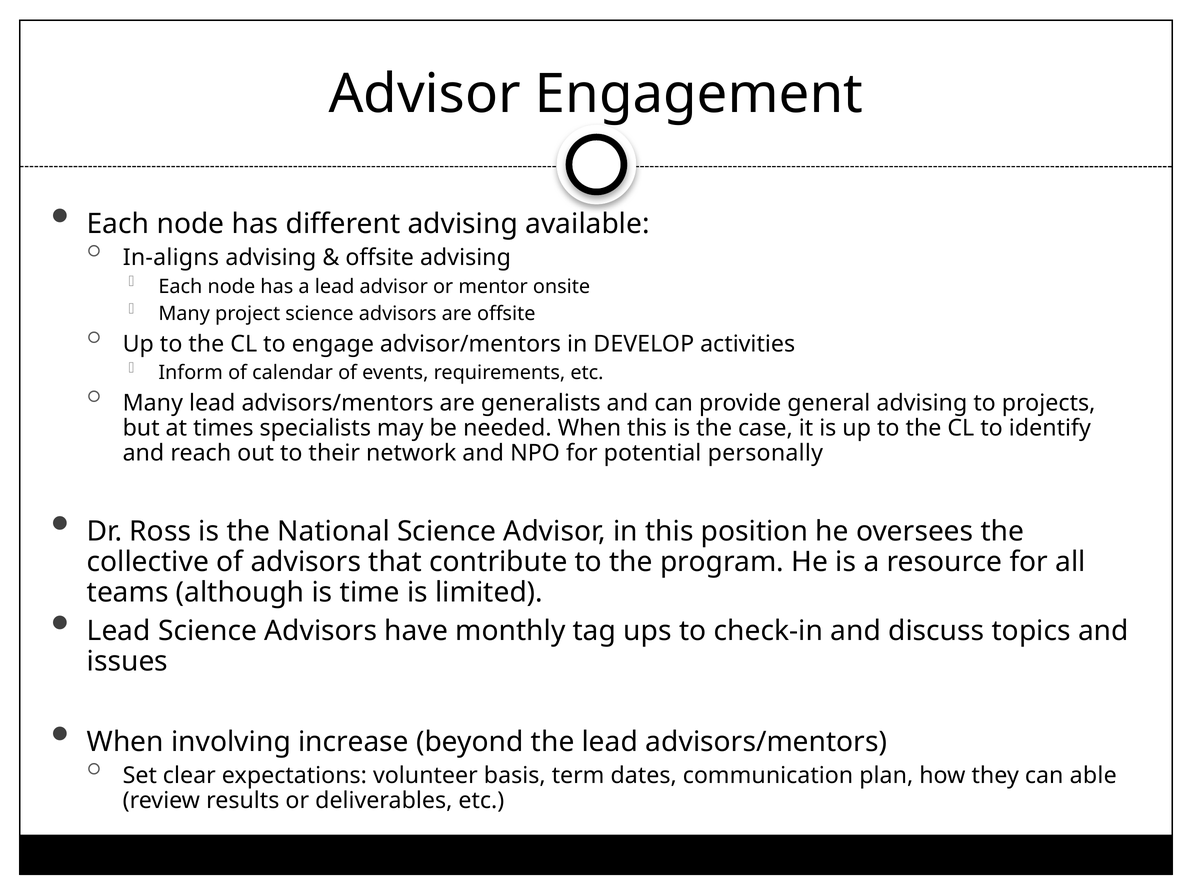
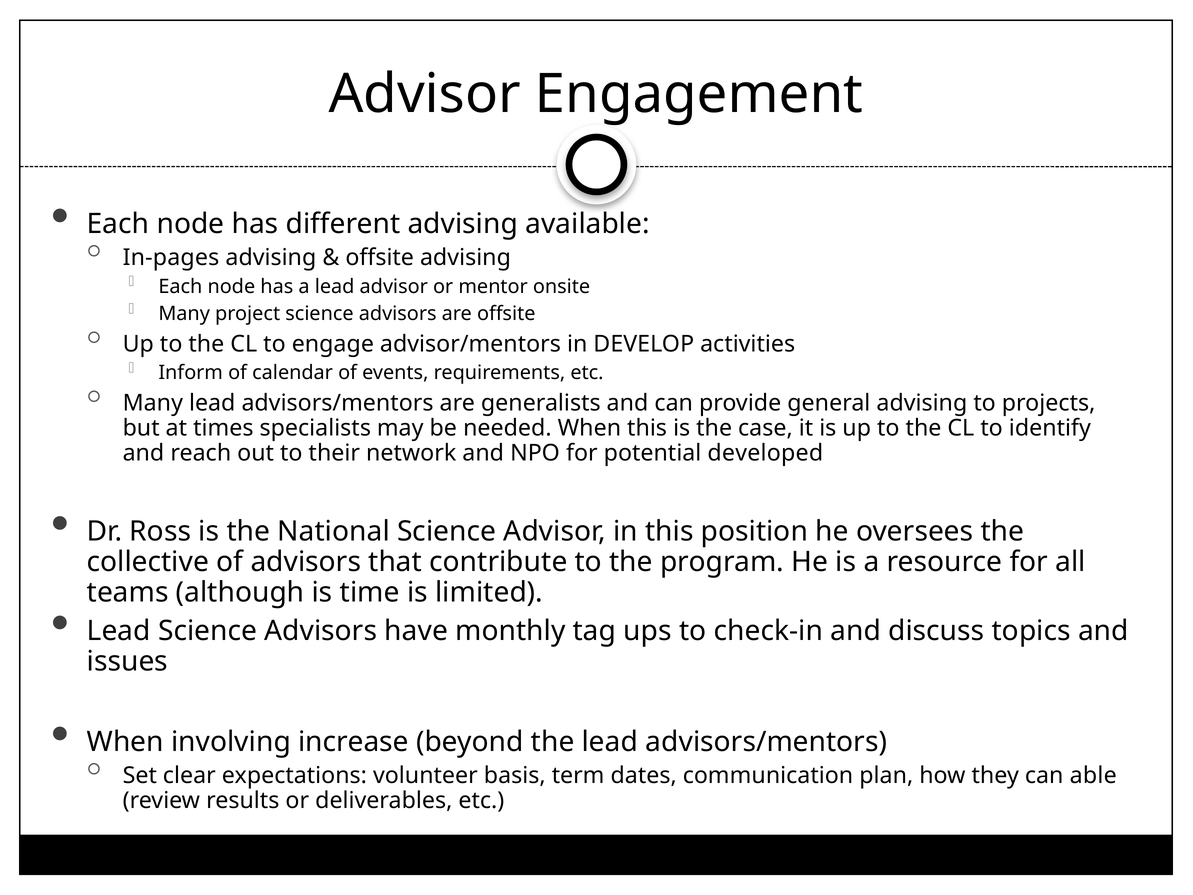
In-aligns: In-aligns -> In-pages (171, 258)
personally: personally -> developed (765, 453)
